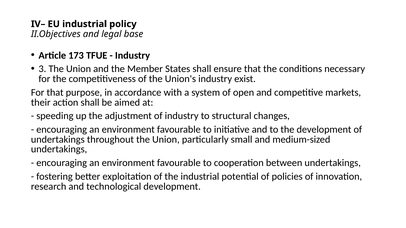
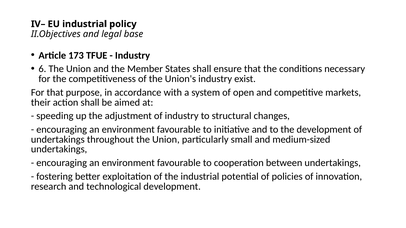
3: 3 -> 6 (42, 69)
